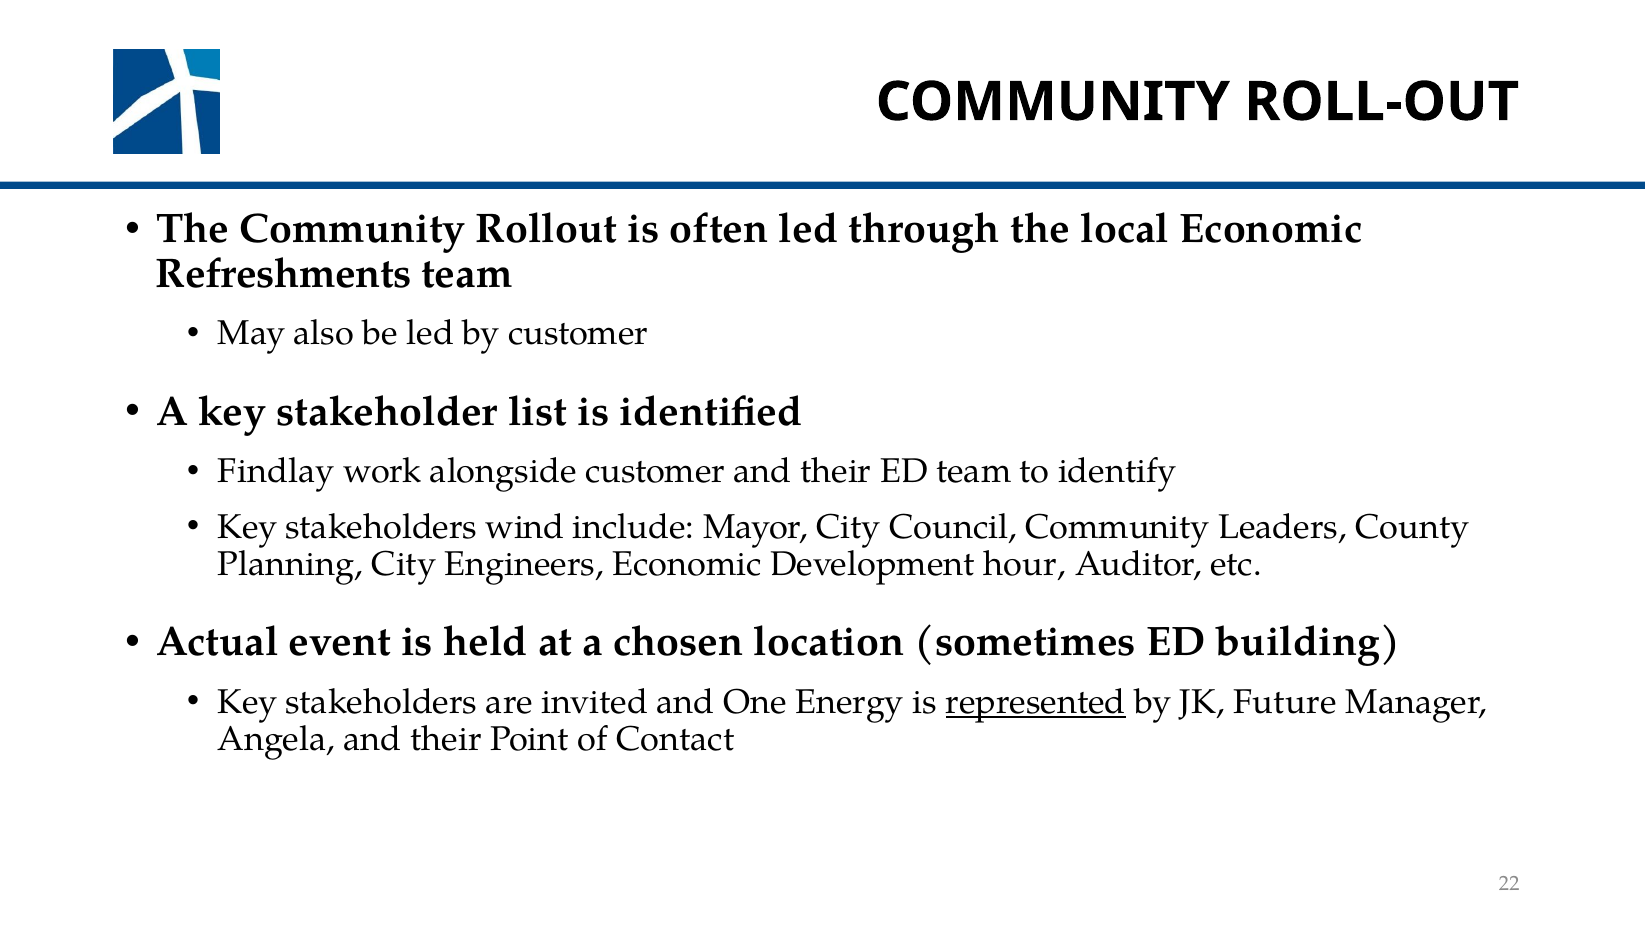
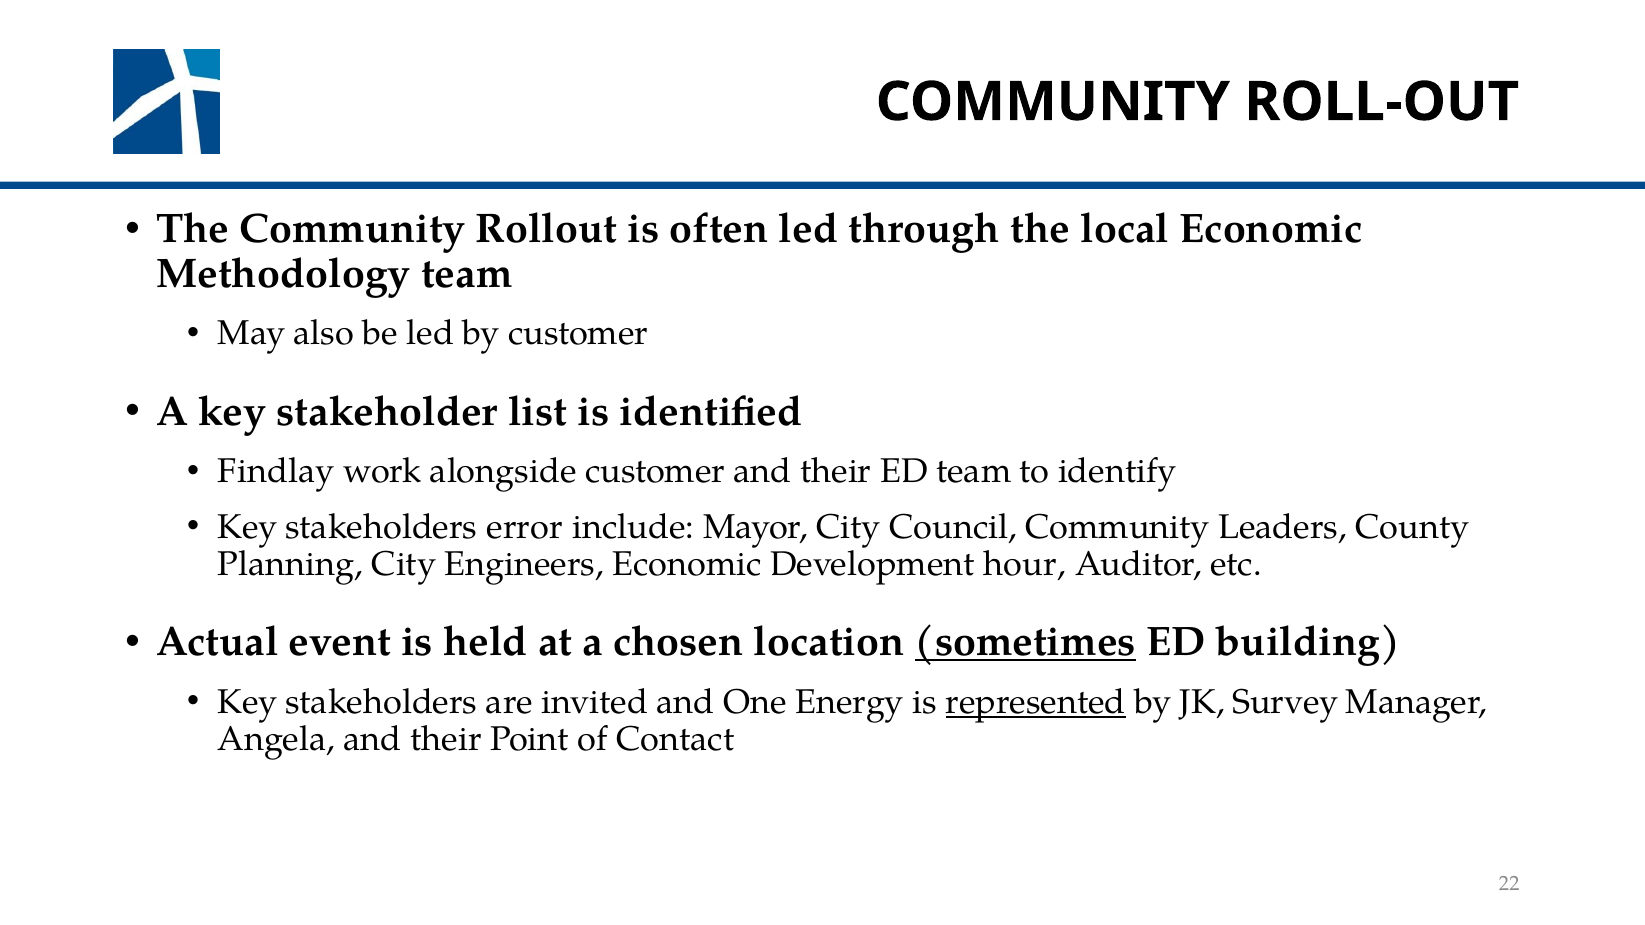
Refreshments: Refreshments -> Methodology (284, 274)
wind: wind -> error (525, 527)
sometimes underline: none -> present (1025, 643)
Future: Future -> Survey (1286, 702)
